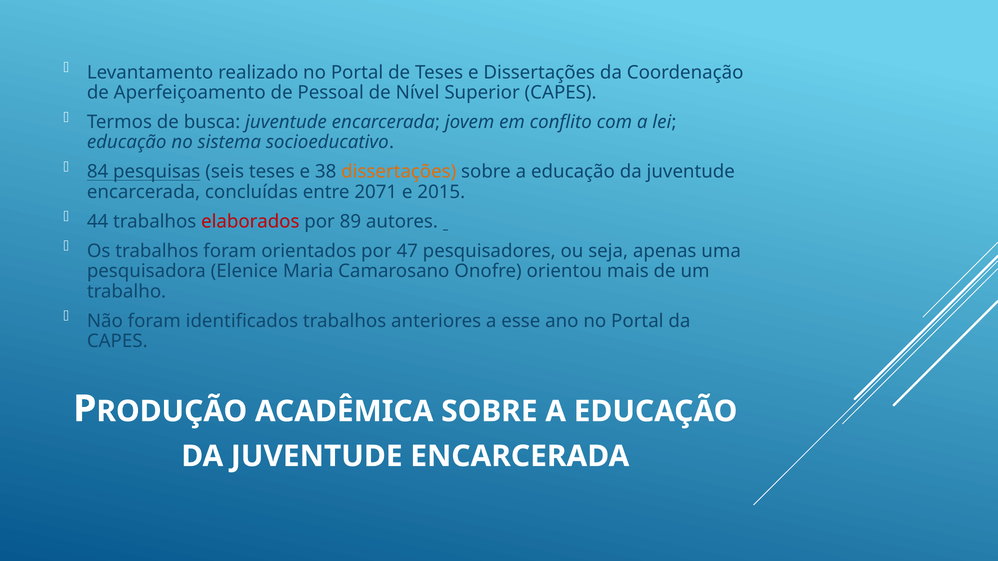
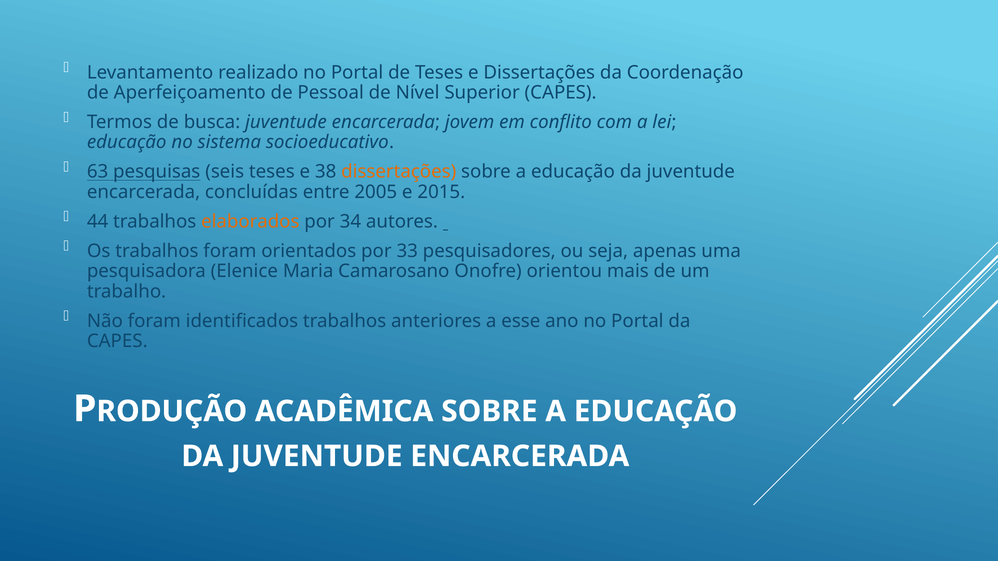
84: 84 -> 63 (98, 172)
2071: 2071 -> 2005 (376, 192)
elaborados colour: red -> orange (250, 222)
89: 89 -> 34 (350, 222)
47: 47 -> 33 (407, 251)
